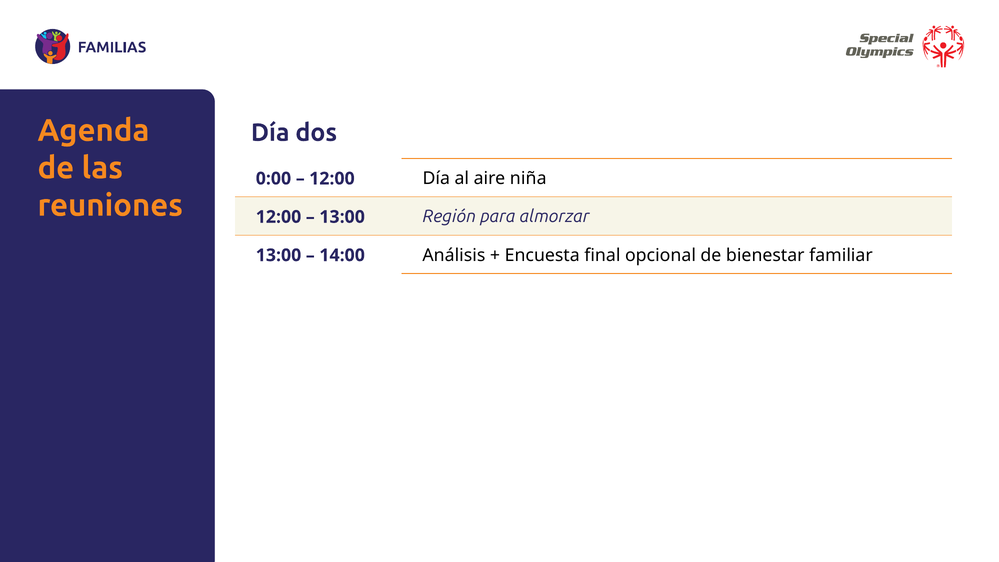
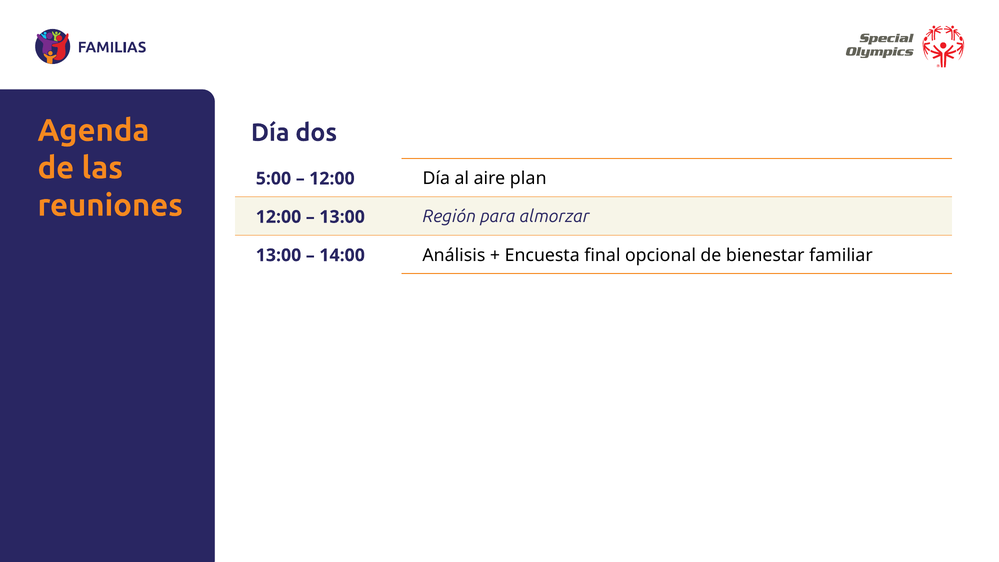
0:00: 0:00 -> 5:00 (273, 179)
niña: niña -> plan (528, 179)
